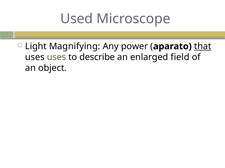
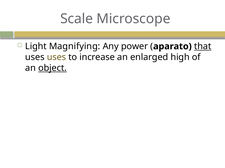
Used: Used -> Scale (77, 19)
describe: describe -> increase (97, 57)
field: field -> high (180, 57)
object underline: none -> present (52, 68)
